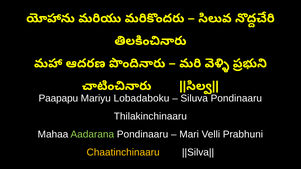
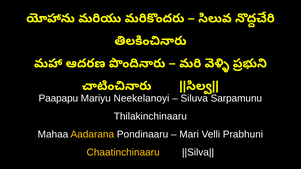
Lobadaboku: Lobadaboku -> Neekelanoyi (141, 99)
Siluva Pondinaaru: Pondinaaru -> Sarpamunu (236, 99)
Aadarana colour: light green -> yellow (92, 135)
